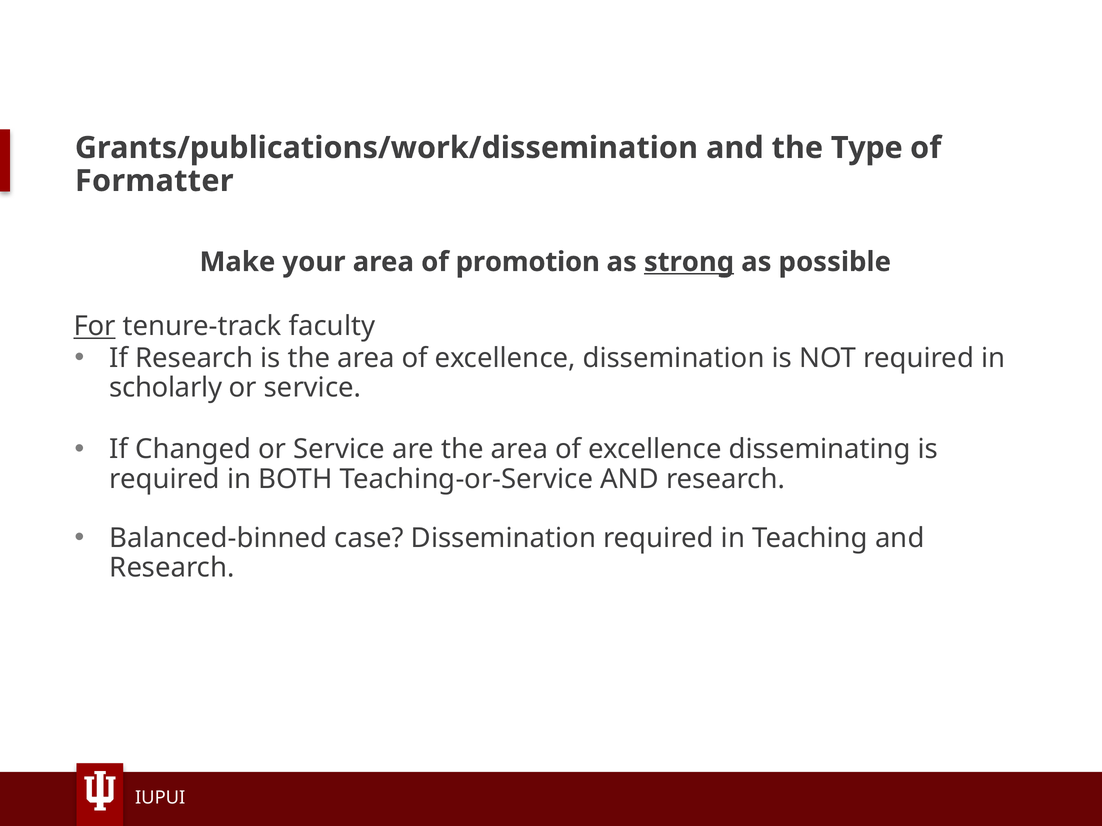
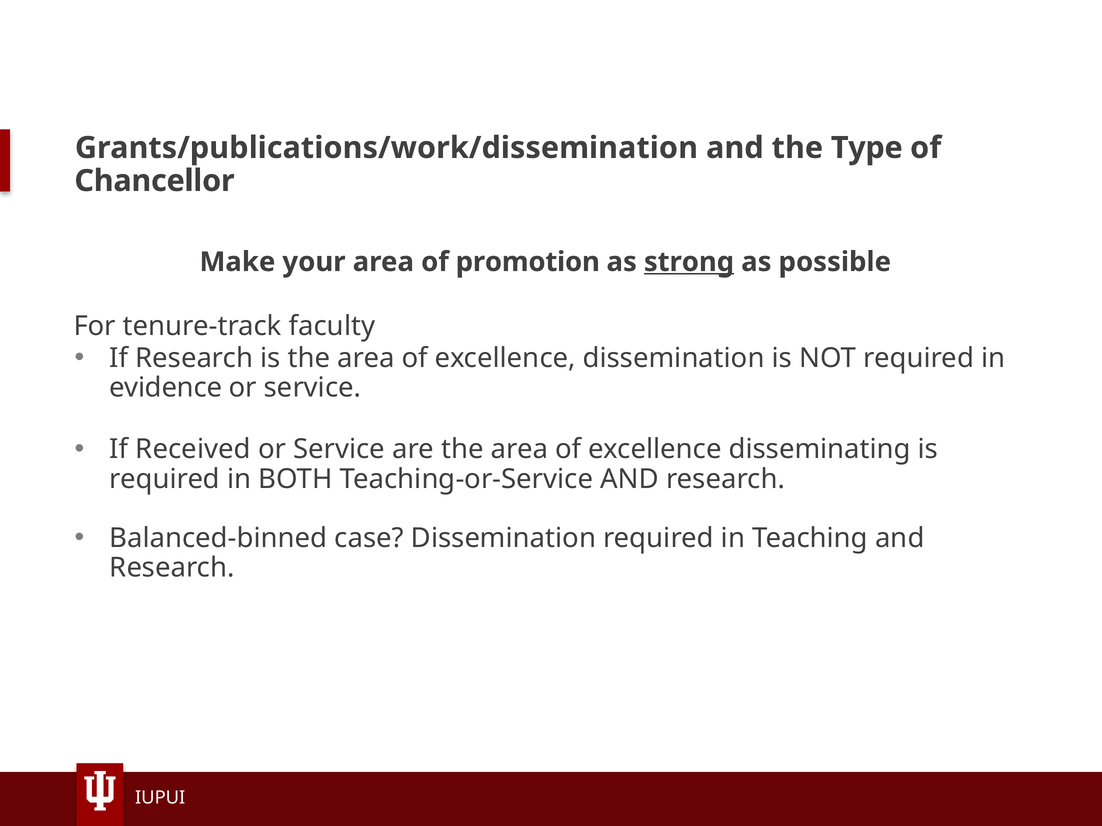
Formatter: Formatter -> Chancellor (155, 181)
For underline: present -> none (95, 327)
scholarly: scholarly -> evidence (166, 388)
Changed: Changed -> Received (193, 450)
